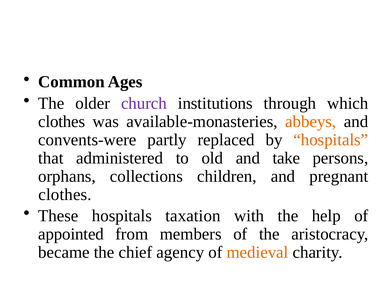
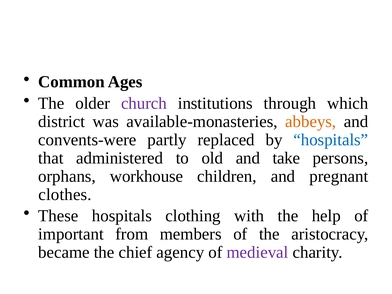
clothes: clothes -> district (62, 121)
hospitals colour: orange -> blue (331, 140)
collections: collections -> workhouse (147, 176)
taxation: taxation -> clothing (193, 216)
appointed: appointed -> important (71, 234)
medieval colour: orange -> purple (258, 252)
